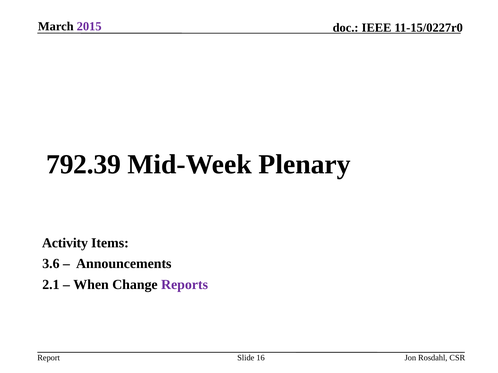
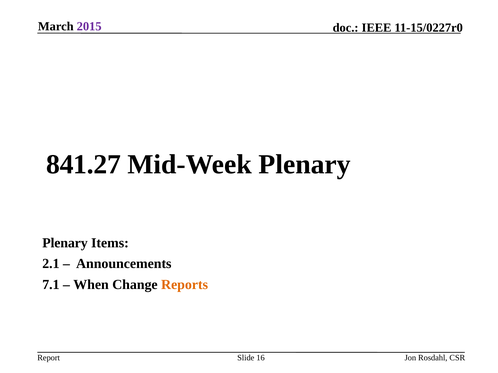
792.39: 792.39 -> 841.27 (83, 165)
Activity: Activity -> Plenary (65, 243)
3.6: 3.6 -> 2.1 (51, 264)
2.1: 2.1 -> 7.1 (51, 285)
Reports colour: purple -> orange (185, 285)
